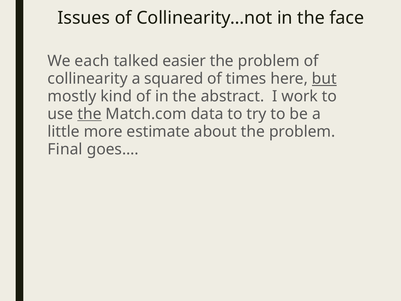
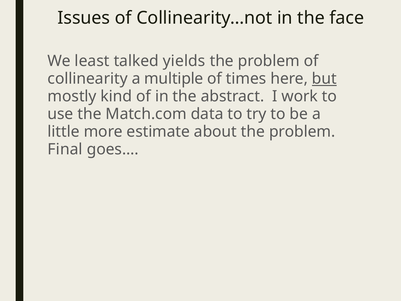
each: each -> least (92, 61)
easier: easier -> yields (184, 61)
squared: squared -> multiple (174, 79)
the underline: present -> none (89, 114)
